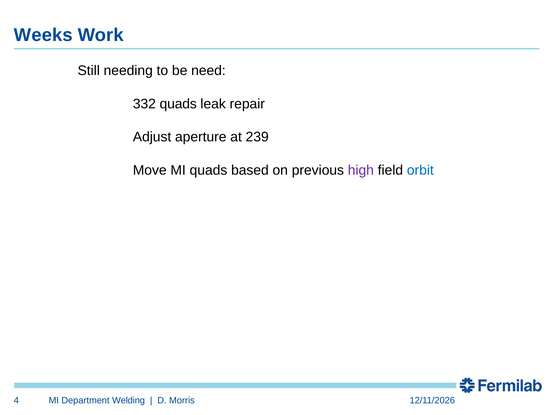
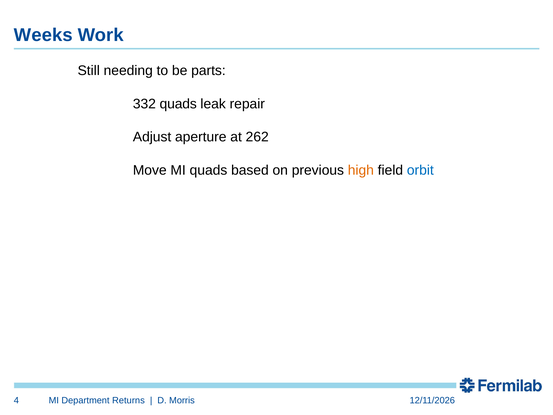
need: need -> parts (208, 71)
239: 239 -> 262 (257, 137)
high colour: purple -> orange (361, 170)
Welding: Welding -> Returns (128, 400)
